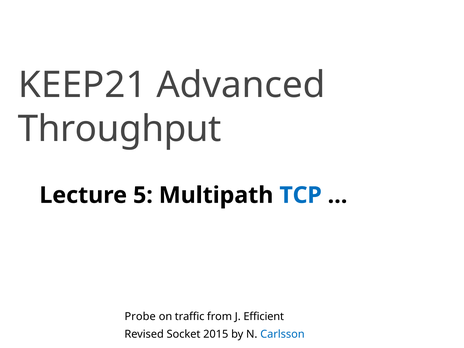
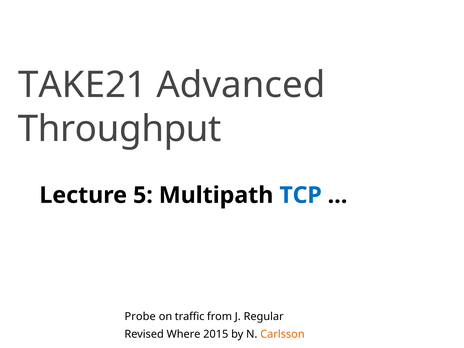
KEEP21: KEEP21 -> TAKE21 (83, 85)
Efficient: Efficient -> Regular (264, 317)
Socket: Socket -> Where (184, 334)
Carlsson colour: blue -> orange (282, 334)
